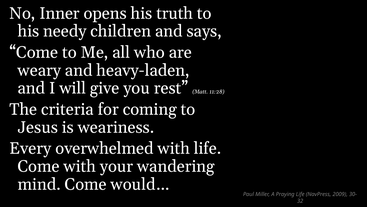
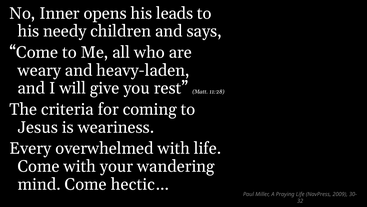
truth: truth -> leads (175, 13)
would…: would… -> hectic… (140, 184)
